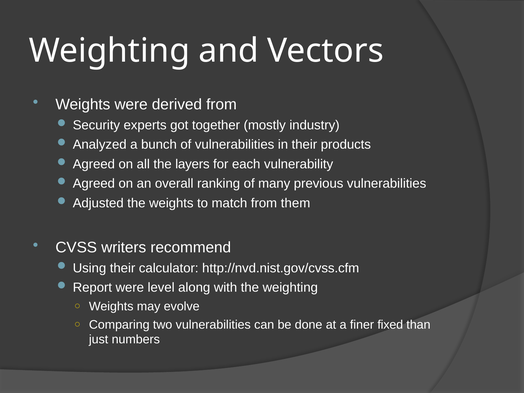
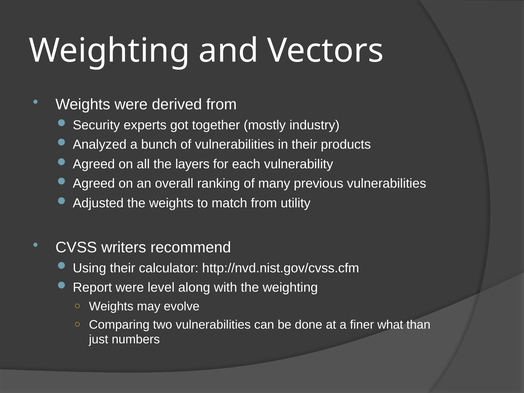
them: them -> utility (296, 203)
fixed: fixed -> what (390, 325)
